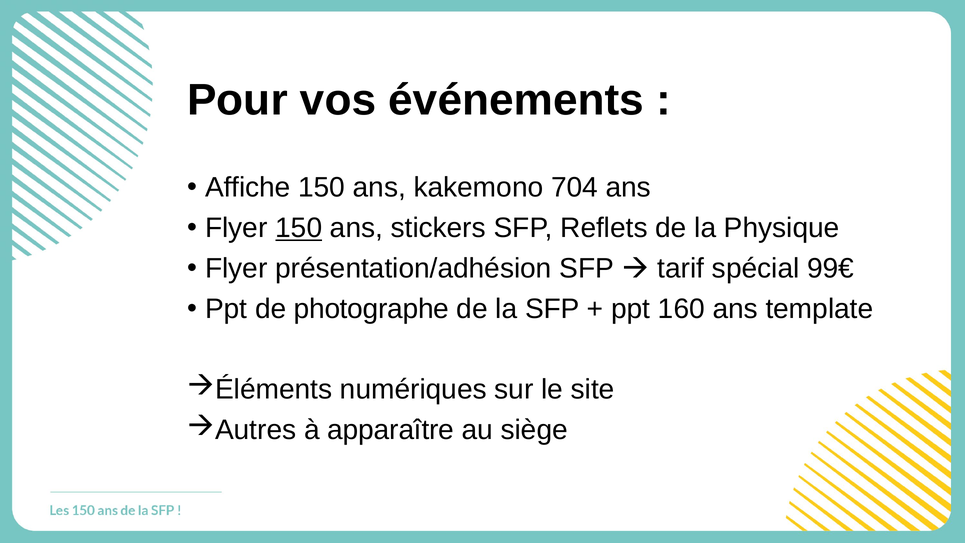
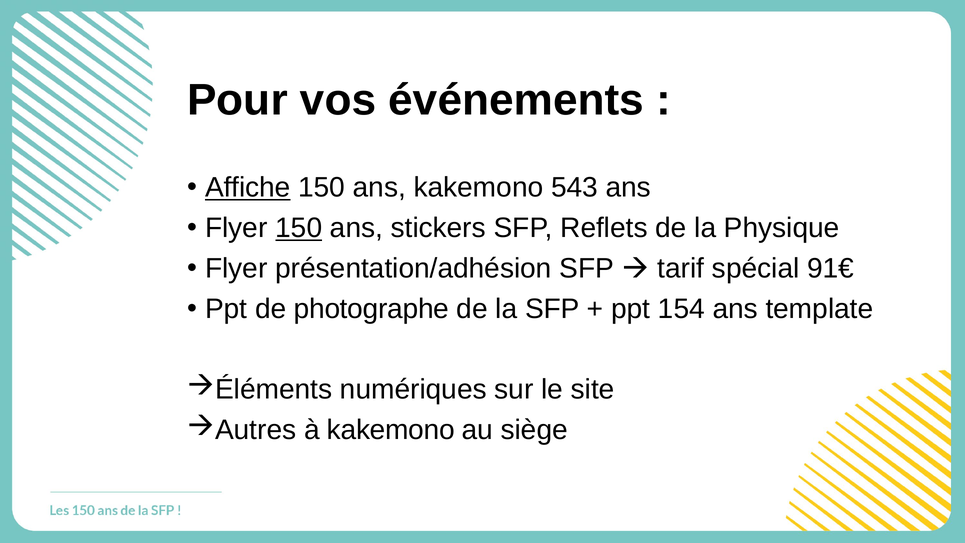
Affiche underline: none -> present (248, 188)
704: 704 -> 543 (575, 188)
99€: 99€ -> 91€ (831, 268)
160: 160 -> 154 (681, 309)
à apparaître: apparaître -> kakemono (391, 430)
